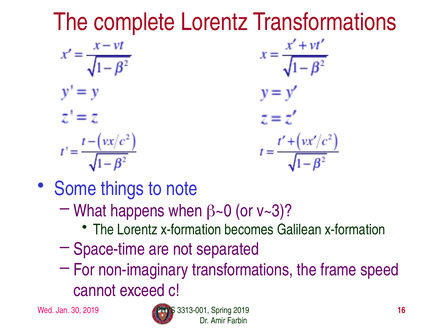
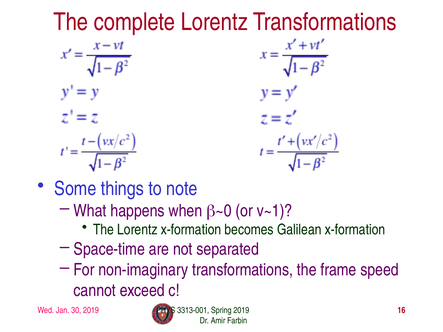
v~3: v~3 -> v~1 (275, 211)
